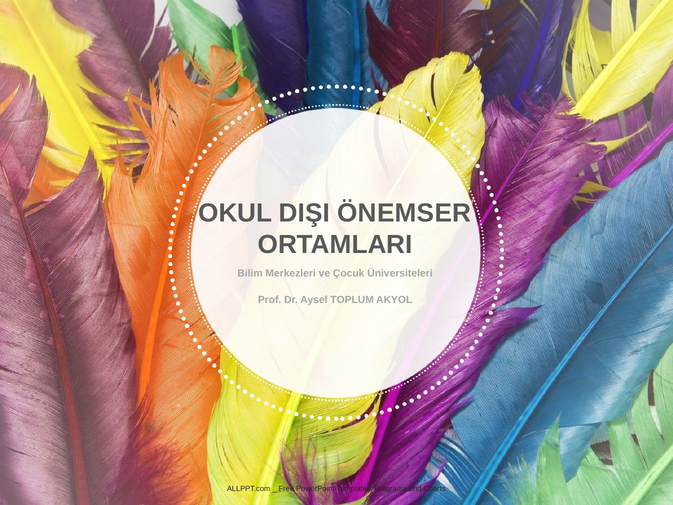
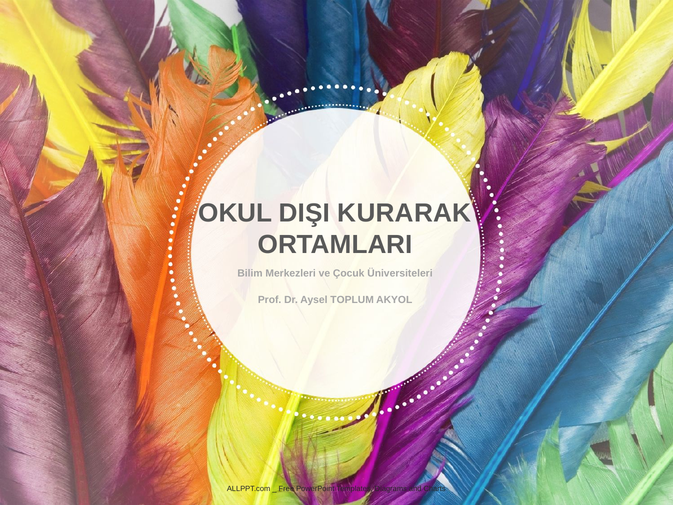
ÖNEMSER: ÖNEMSER -> KURARAK (404, 213)
